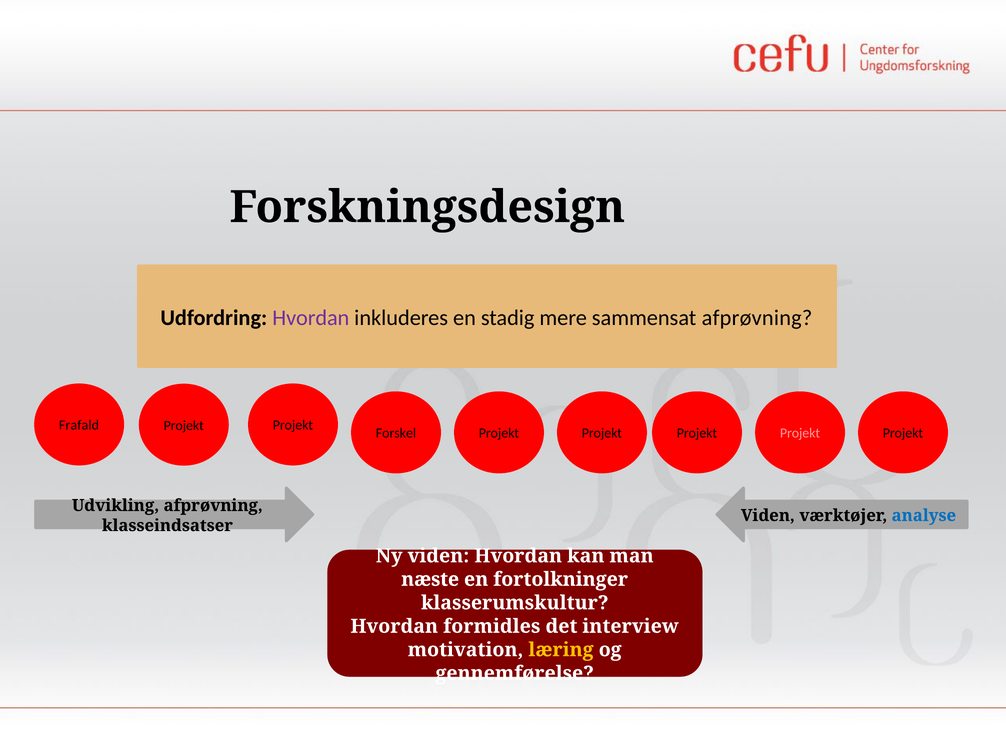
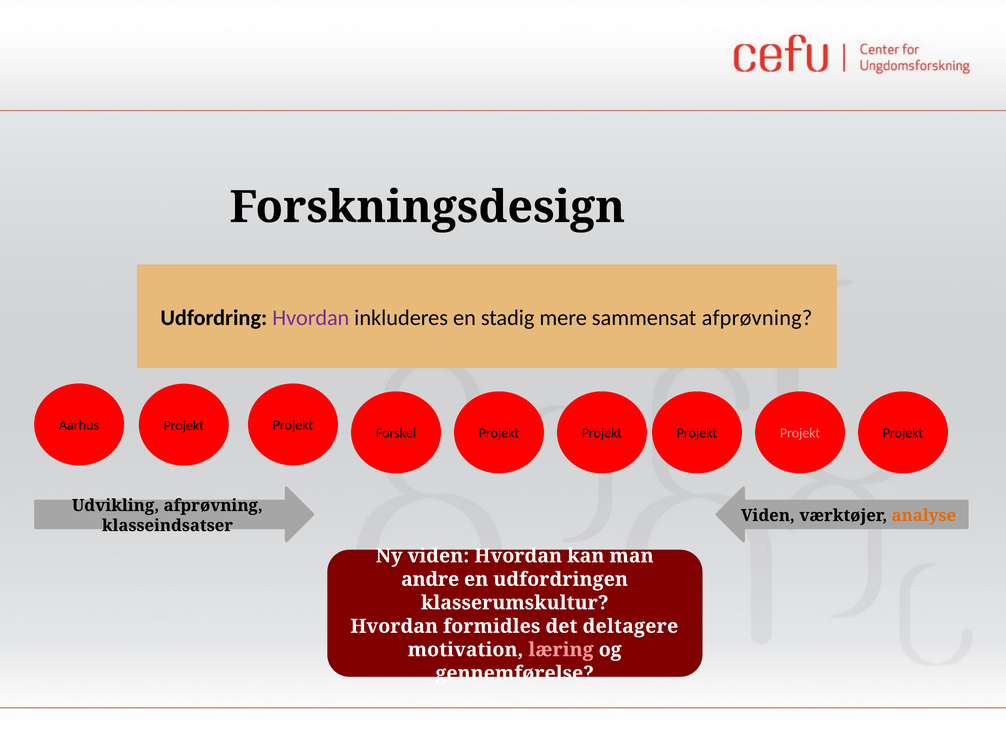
Frafald: Frafald -> Aarhus (79, 426)
analyse colour: blue -> orange (924, 516)
næste: næste -> andre (430, 580)
fortolkninger: fortolkninger -> udfordringen (561, 580)
interview: interview -> deltagere (630, 627)
læring colour: yellow -> pink (561, 650)
